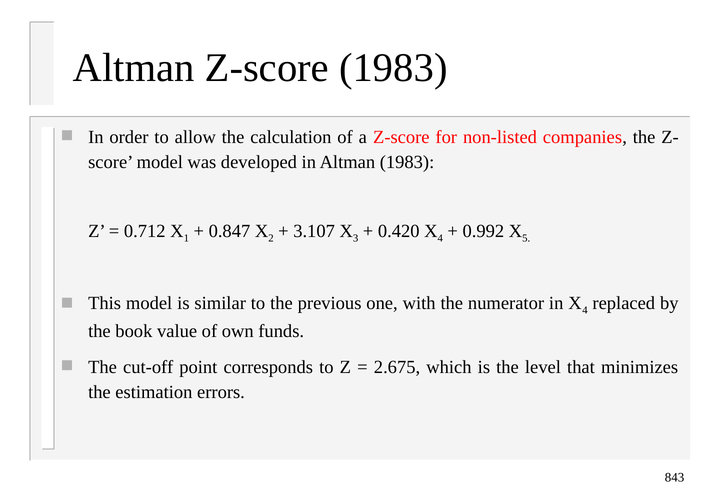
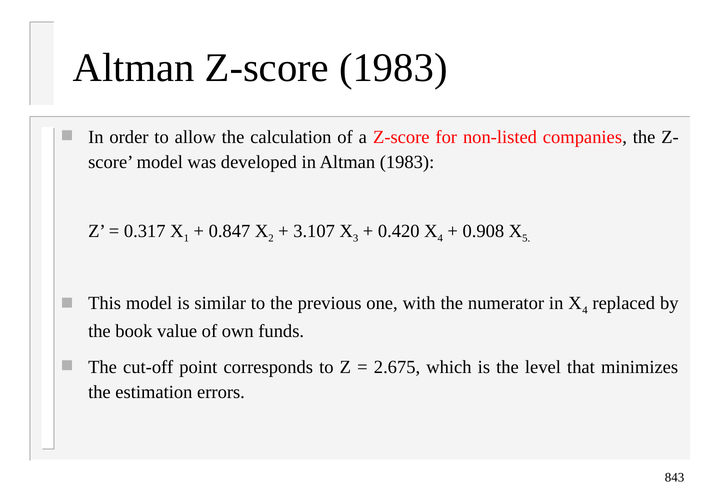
0.712: 0.712 -> 0.317 (145, 231)
0.992: 0.992 -> 0.908 (483, 231)
